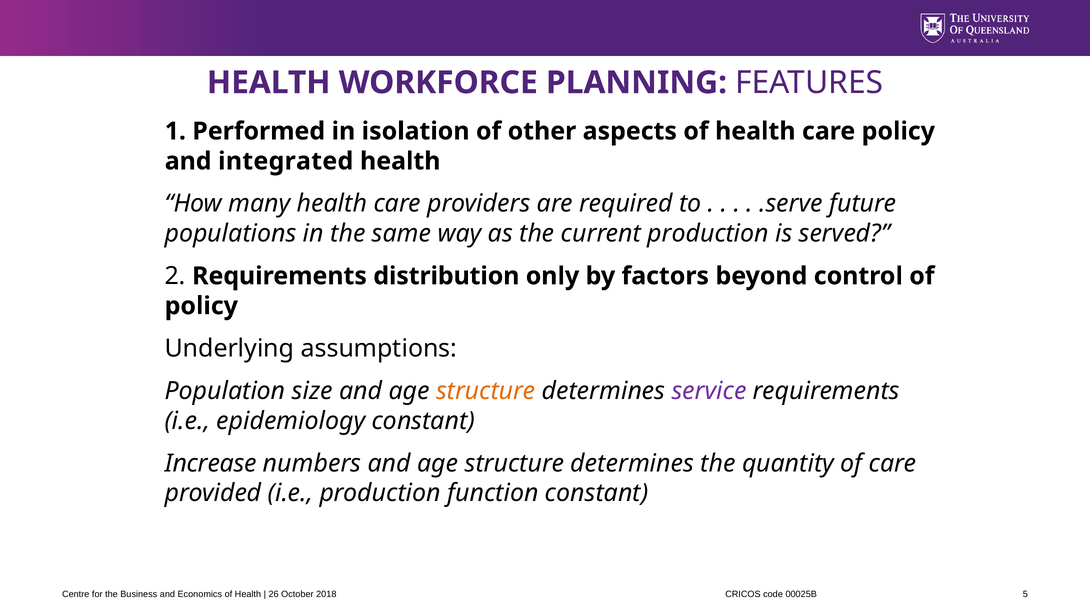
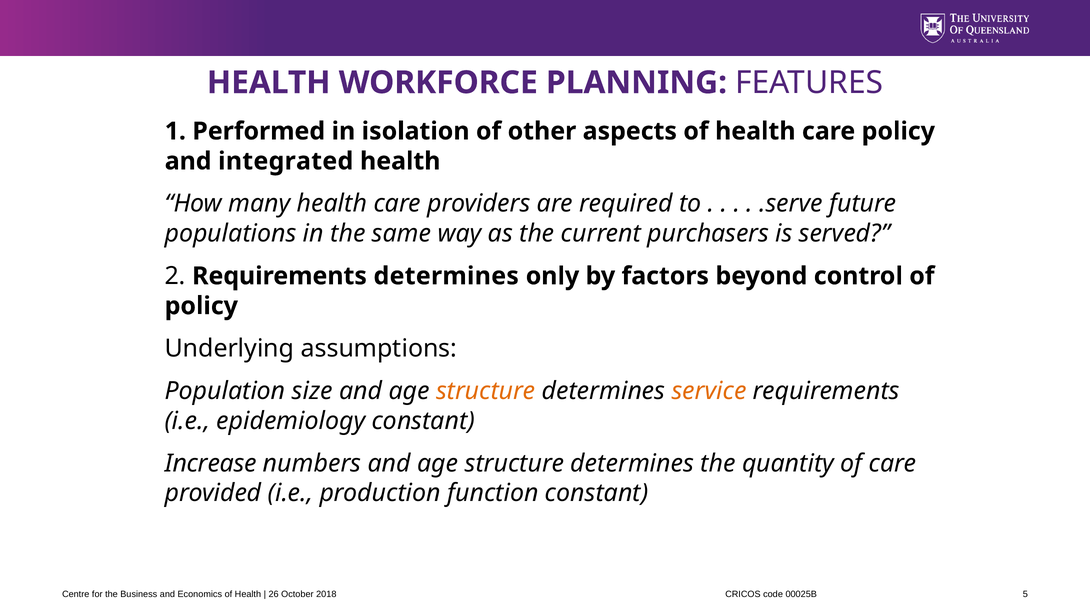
current production: production -> purchasers (708, 234)
Requirements distribution: distribution -> determines (446, 276)
service colour: purple -> orange (709, 391)
